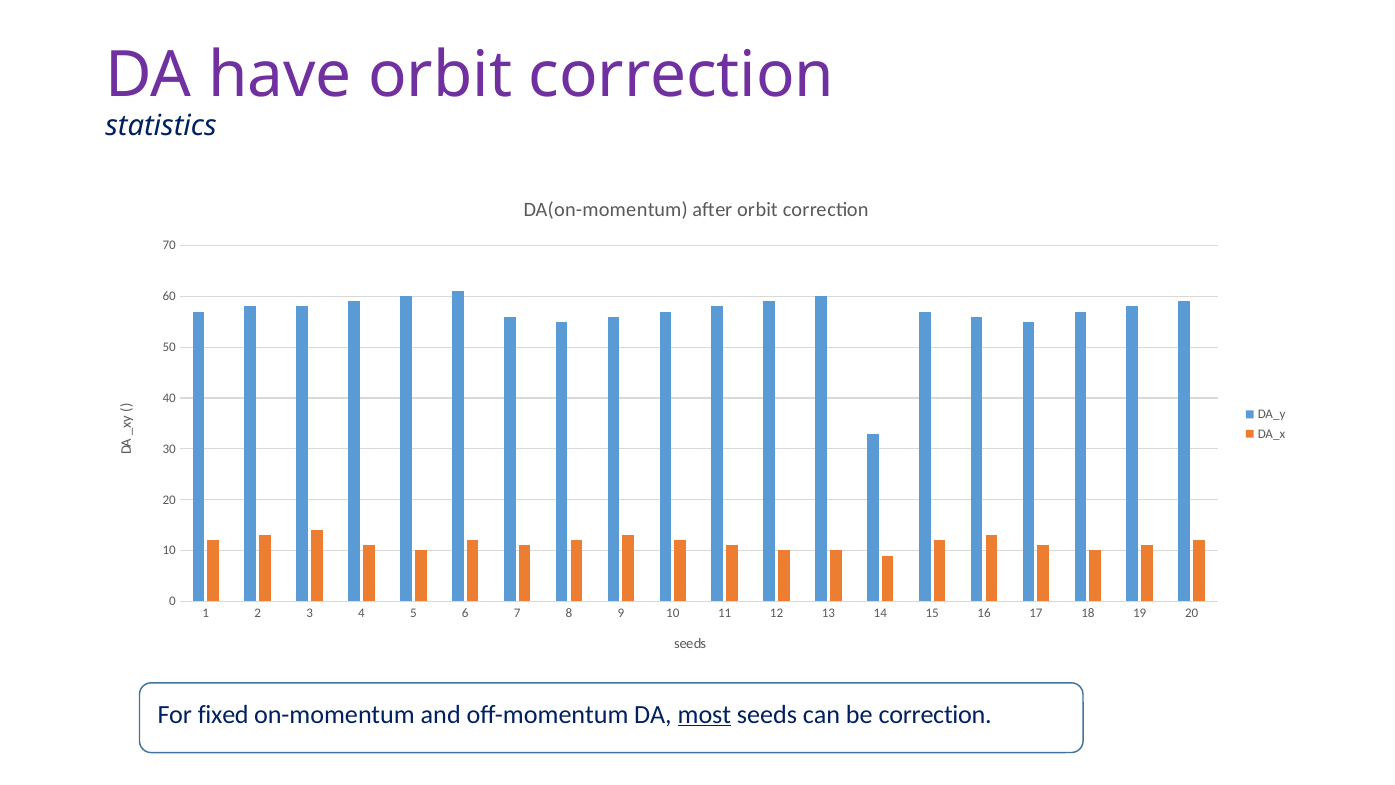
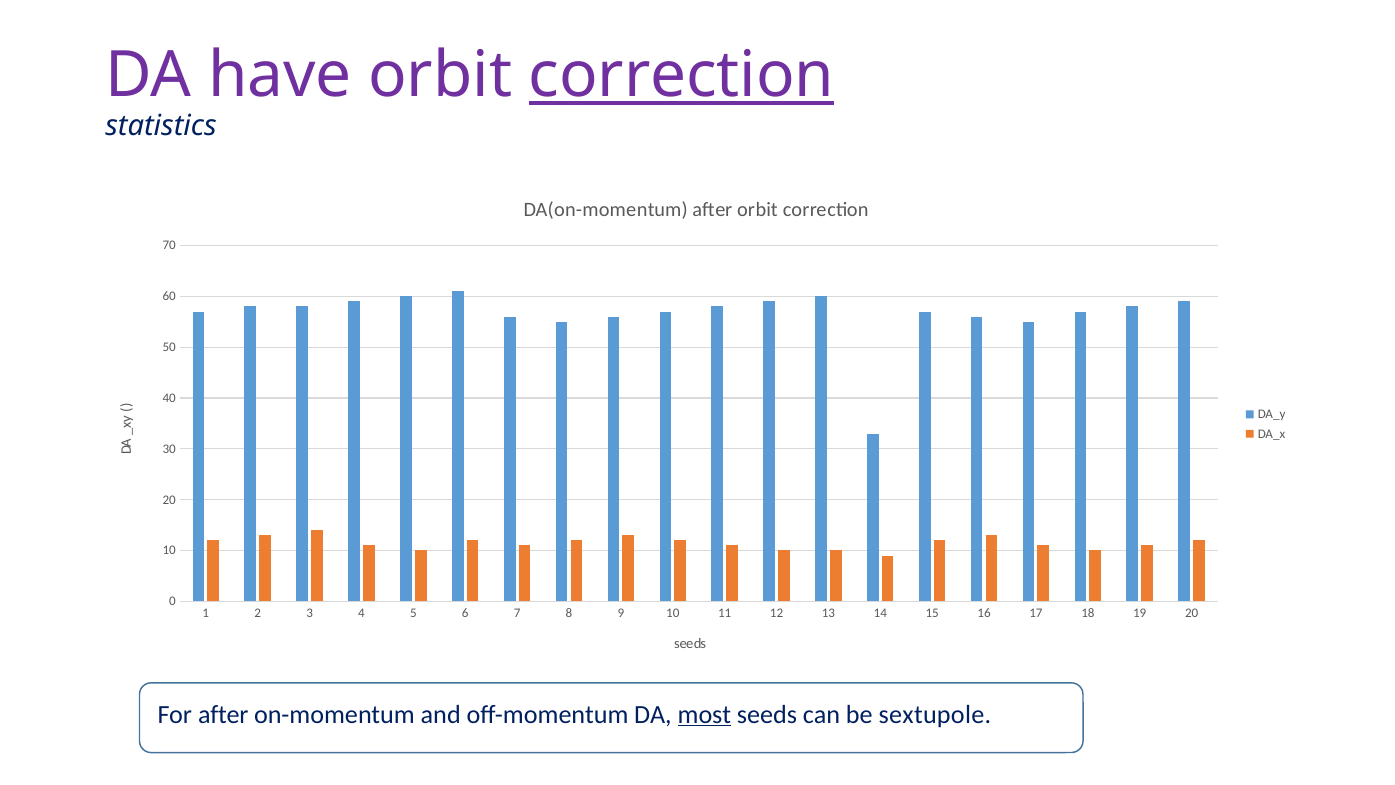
correction underline: none -> present (682, 76)
For fixed: fixed -> after (223, 714)
be correction: correction -> sextupole (935, 714)
